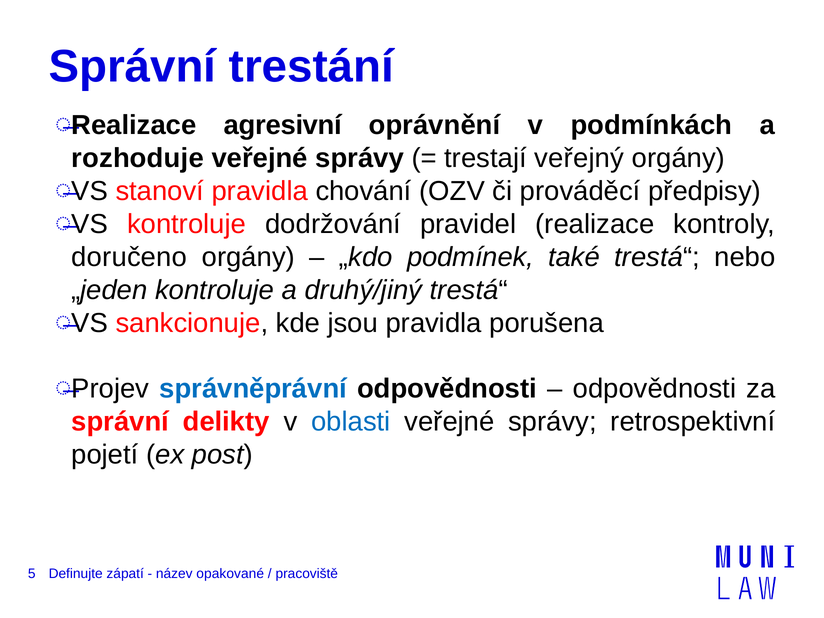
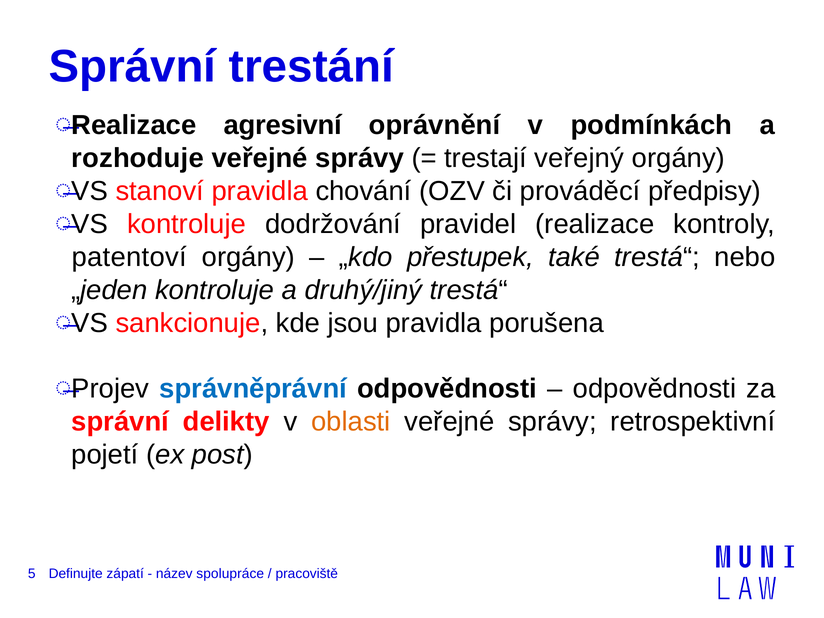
doručeno: doručeno -> patentoví (129, 257)
podmínek: podmínek -> přestupek (470, 257)
oblasti colour: blue -> orange (351, 422)
opakované: opakované -> spolupráce (230, 573)
